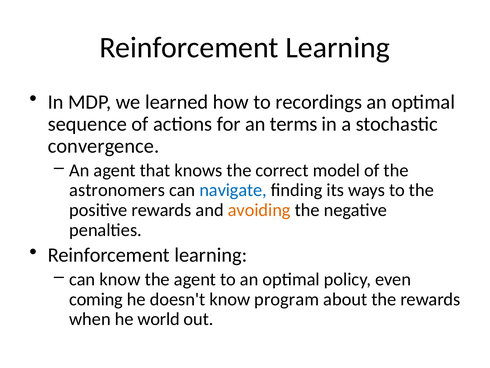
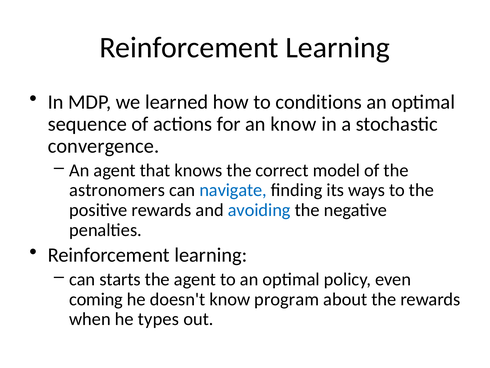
recordings: recordings -> conditions (319, 102)
an terms: terms -> know (293, 124)
avoiding colour: orange -> blue (259, 210)
can know: know -> starts (120, 279)
world: world -> types (158, 319)
